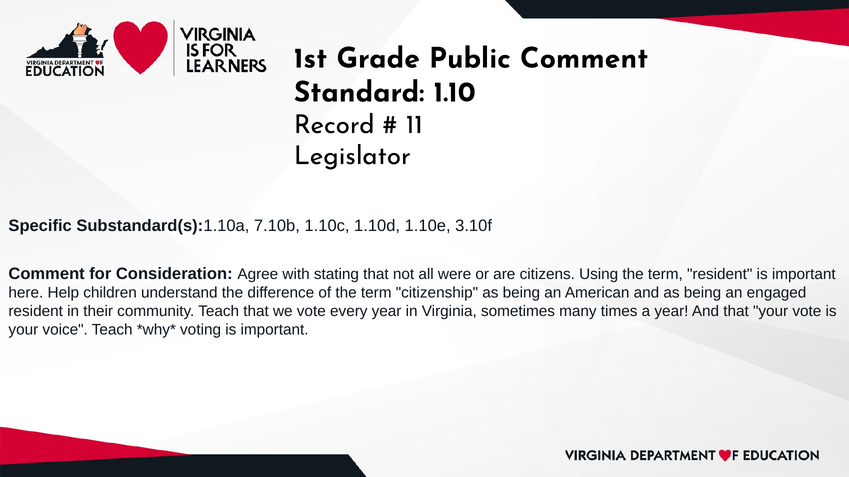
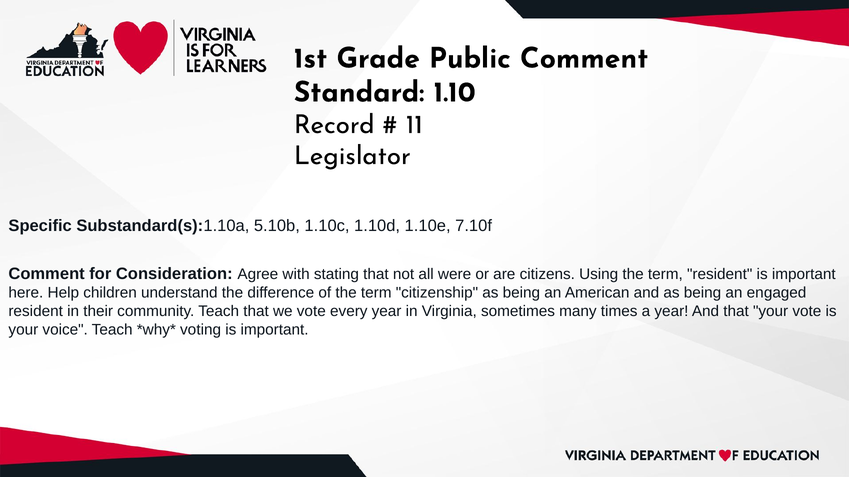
7.10b: 7.10b -> 5.10b (277, 226)
3.10f: 3.10f -> 7.10f (474, 226)
